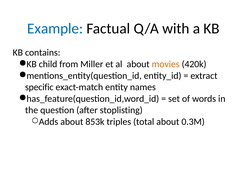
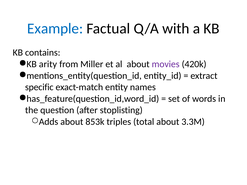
child: child -> arity (48, 64)
movies colour: orange -> purple (166, 64)
0.3M: 0.3M -> 3.3M (193, 122)
